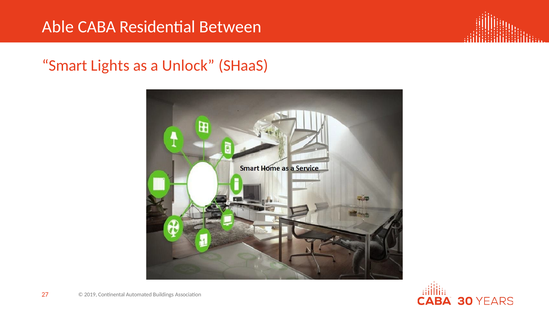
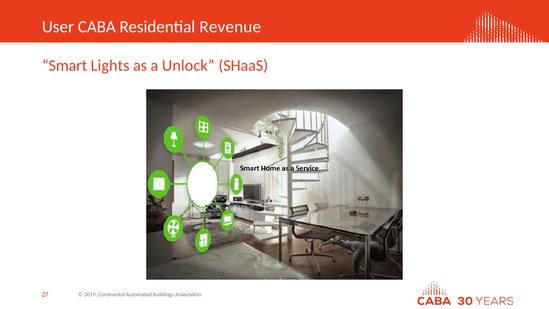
Able: Able -> User (58, 27)
Between: Between -> Revenue (230, 27)
